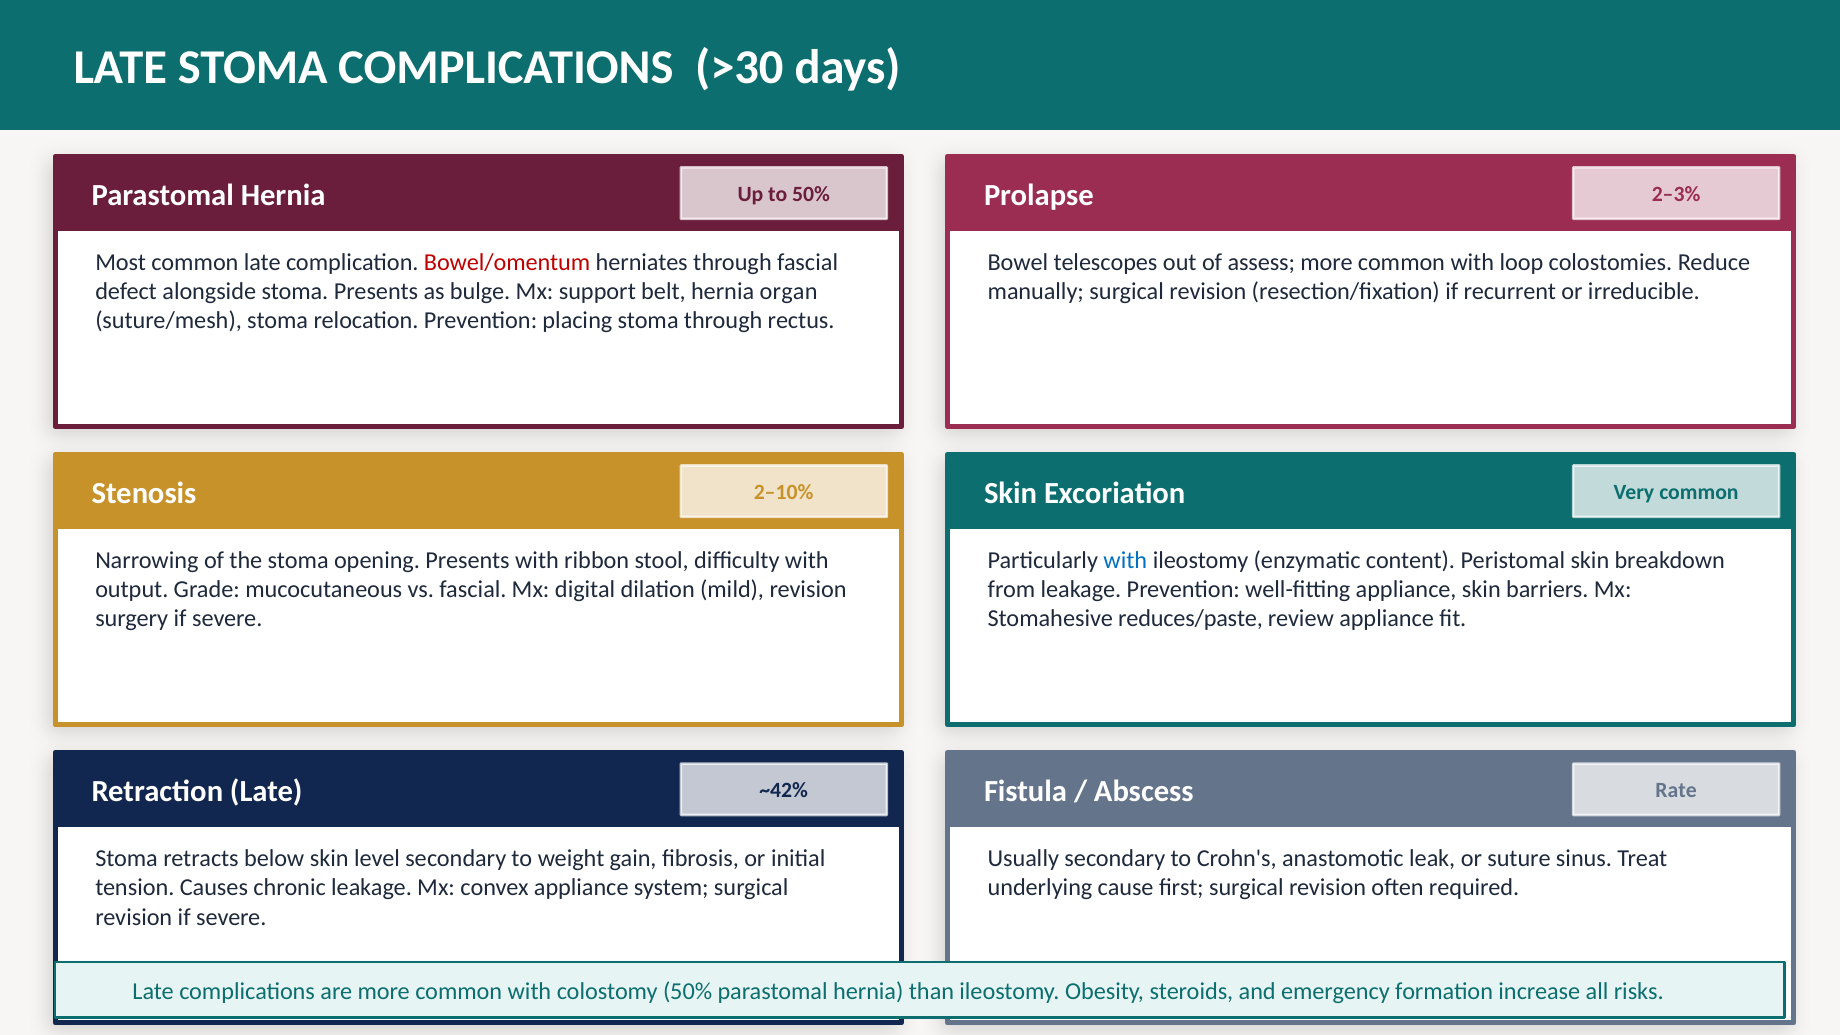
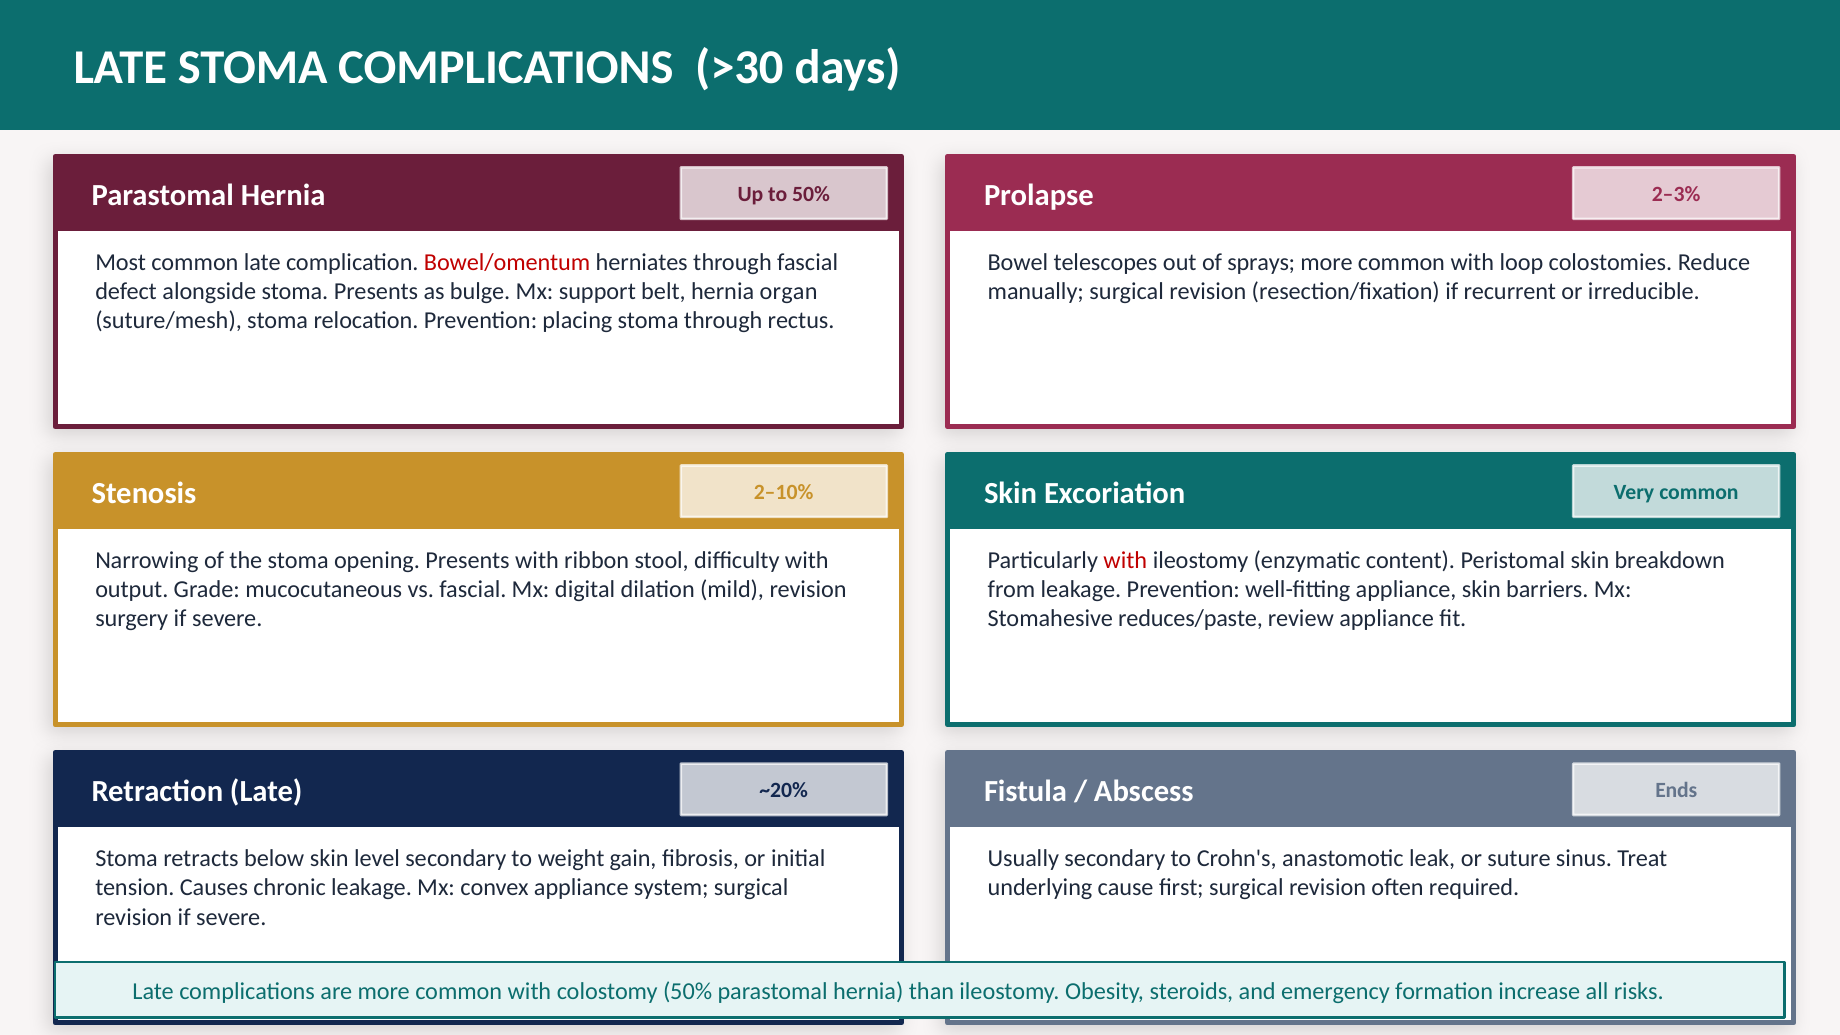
assess: assess -> sprays (1261, 263)
with colour: blue -> red (1125, 561)
~42%: ~42% -> ~20% (784, 791)
Rate: Rate -> Ends (1676, 791)
